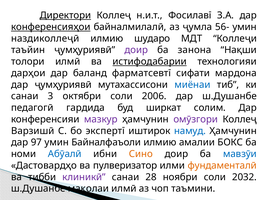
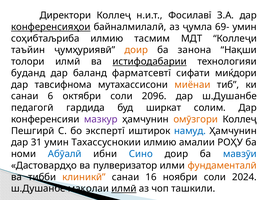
Директори underline: present -> none (65, 15)
56-: 56- -> 69- (222, 27)
наздиколлеҷӣ: наздиколлеҷӣ -> соҳибтаљриба (45, 39)
шударо: шударо -> тасмим (152, 39)
доир colour: purple -> orange (136, 50)
дарҳои: дарҳои -> буданд (28, 73)
мардона: мардона -> миќдори (236, 73)
дар ҷумҳуриявӣ: ҷумҳуриявӣ -> тавсифнома (63, 85)
миёнаи colour: blue -> orange (192, 85)
3: 3 -> 6 (51, 96)
2006: 2006 -> 2096 (154, 96)
омӯзгори colour: purple -> orange (196, 119)
Варзишӣ: Варзишӣ -> Пешгирӣ (33, 131)
97: 97 -> 31 (36, 143)
Байналфаъоли: Байналфаъоли -> Тахассуснокии (106, 143)
БОКС: БОКС -> РОҲУ (230, 143)
Сино colour: orange -> blue (141, 154)
клиникӣ colour: purple -> orange (84, 177)
28: 28 -> 16 (151, 177)
2032: 2032 -> 2024 (244, 177)
илмӣ underline: none -> present (124, 189)
таъмини: таъмини -> ташкили (193, 189)
